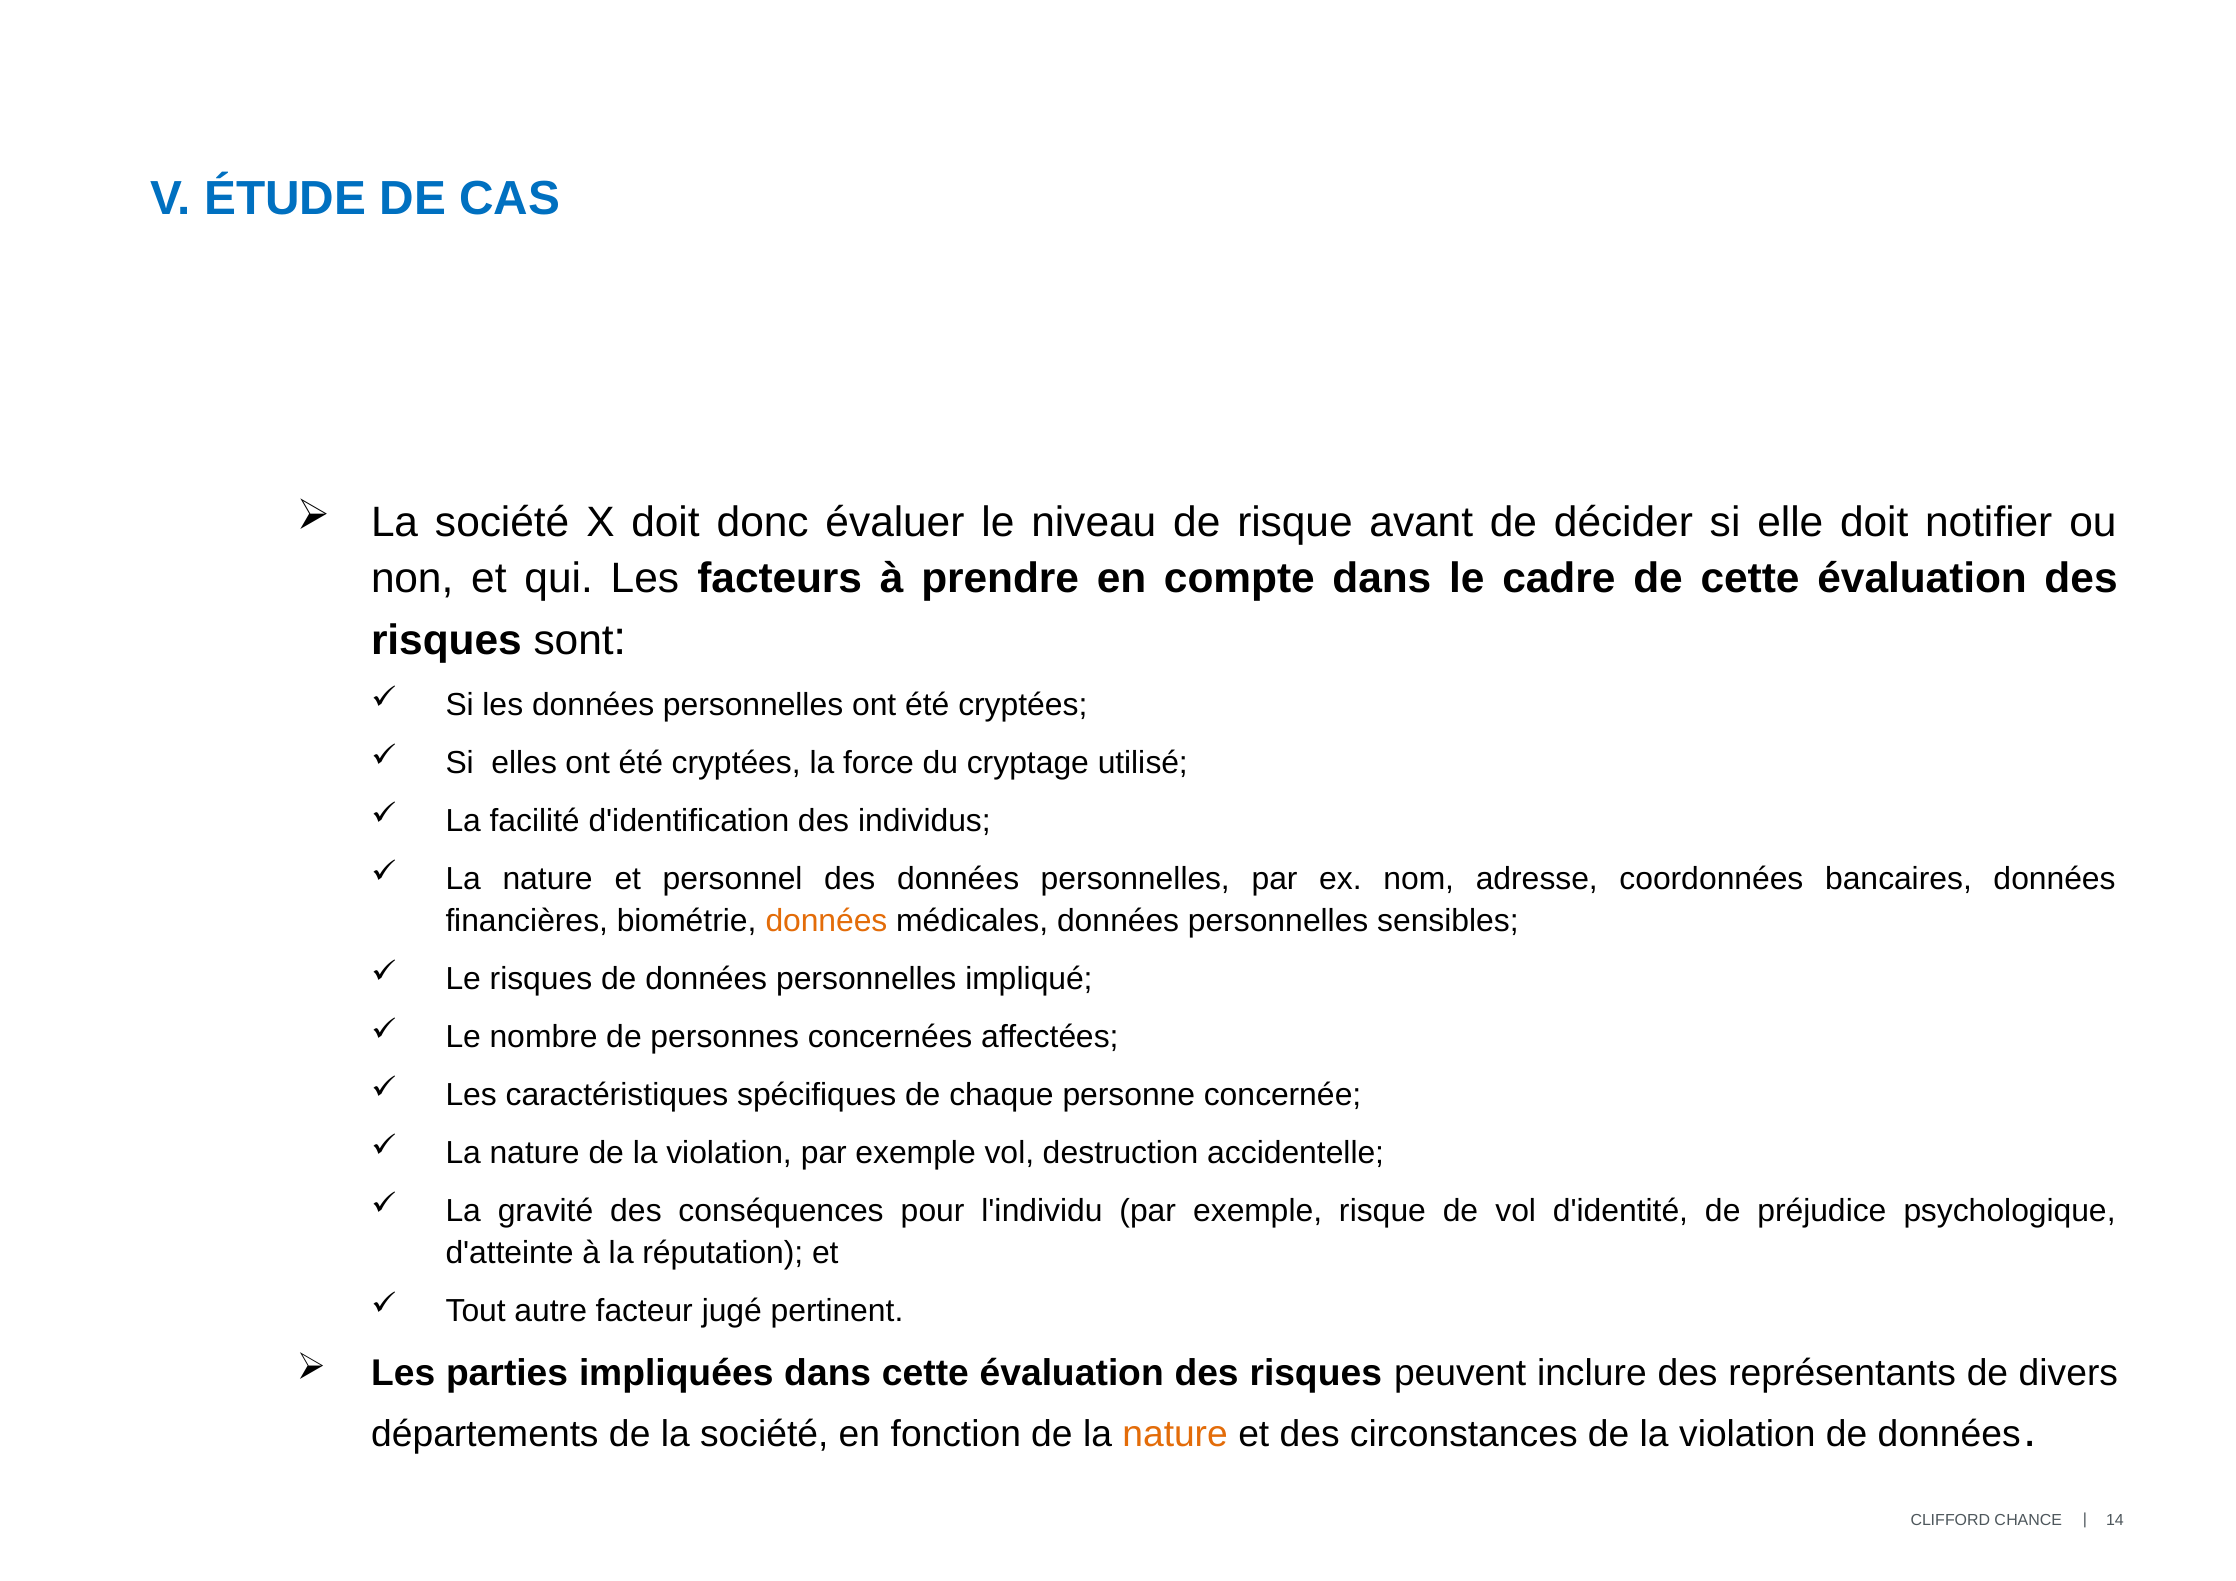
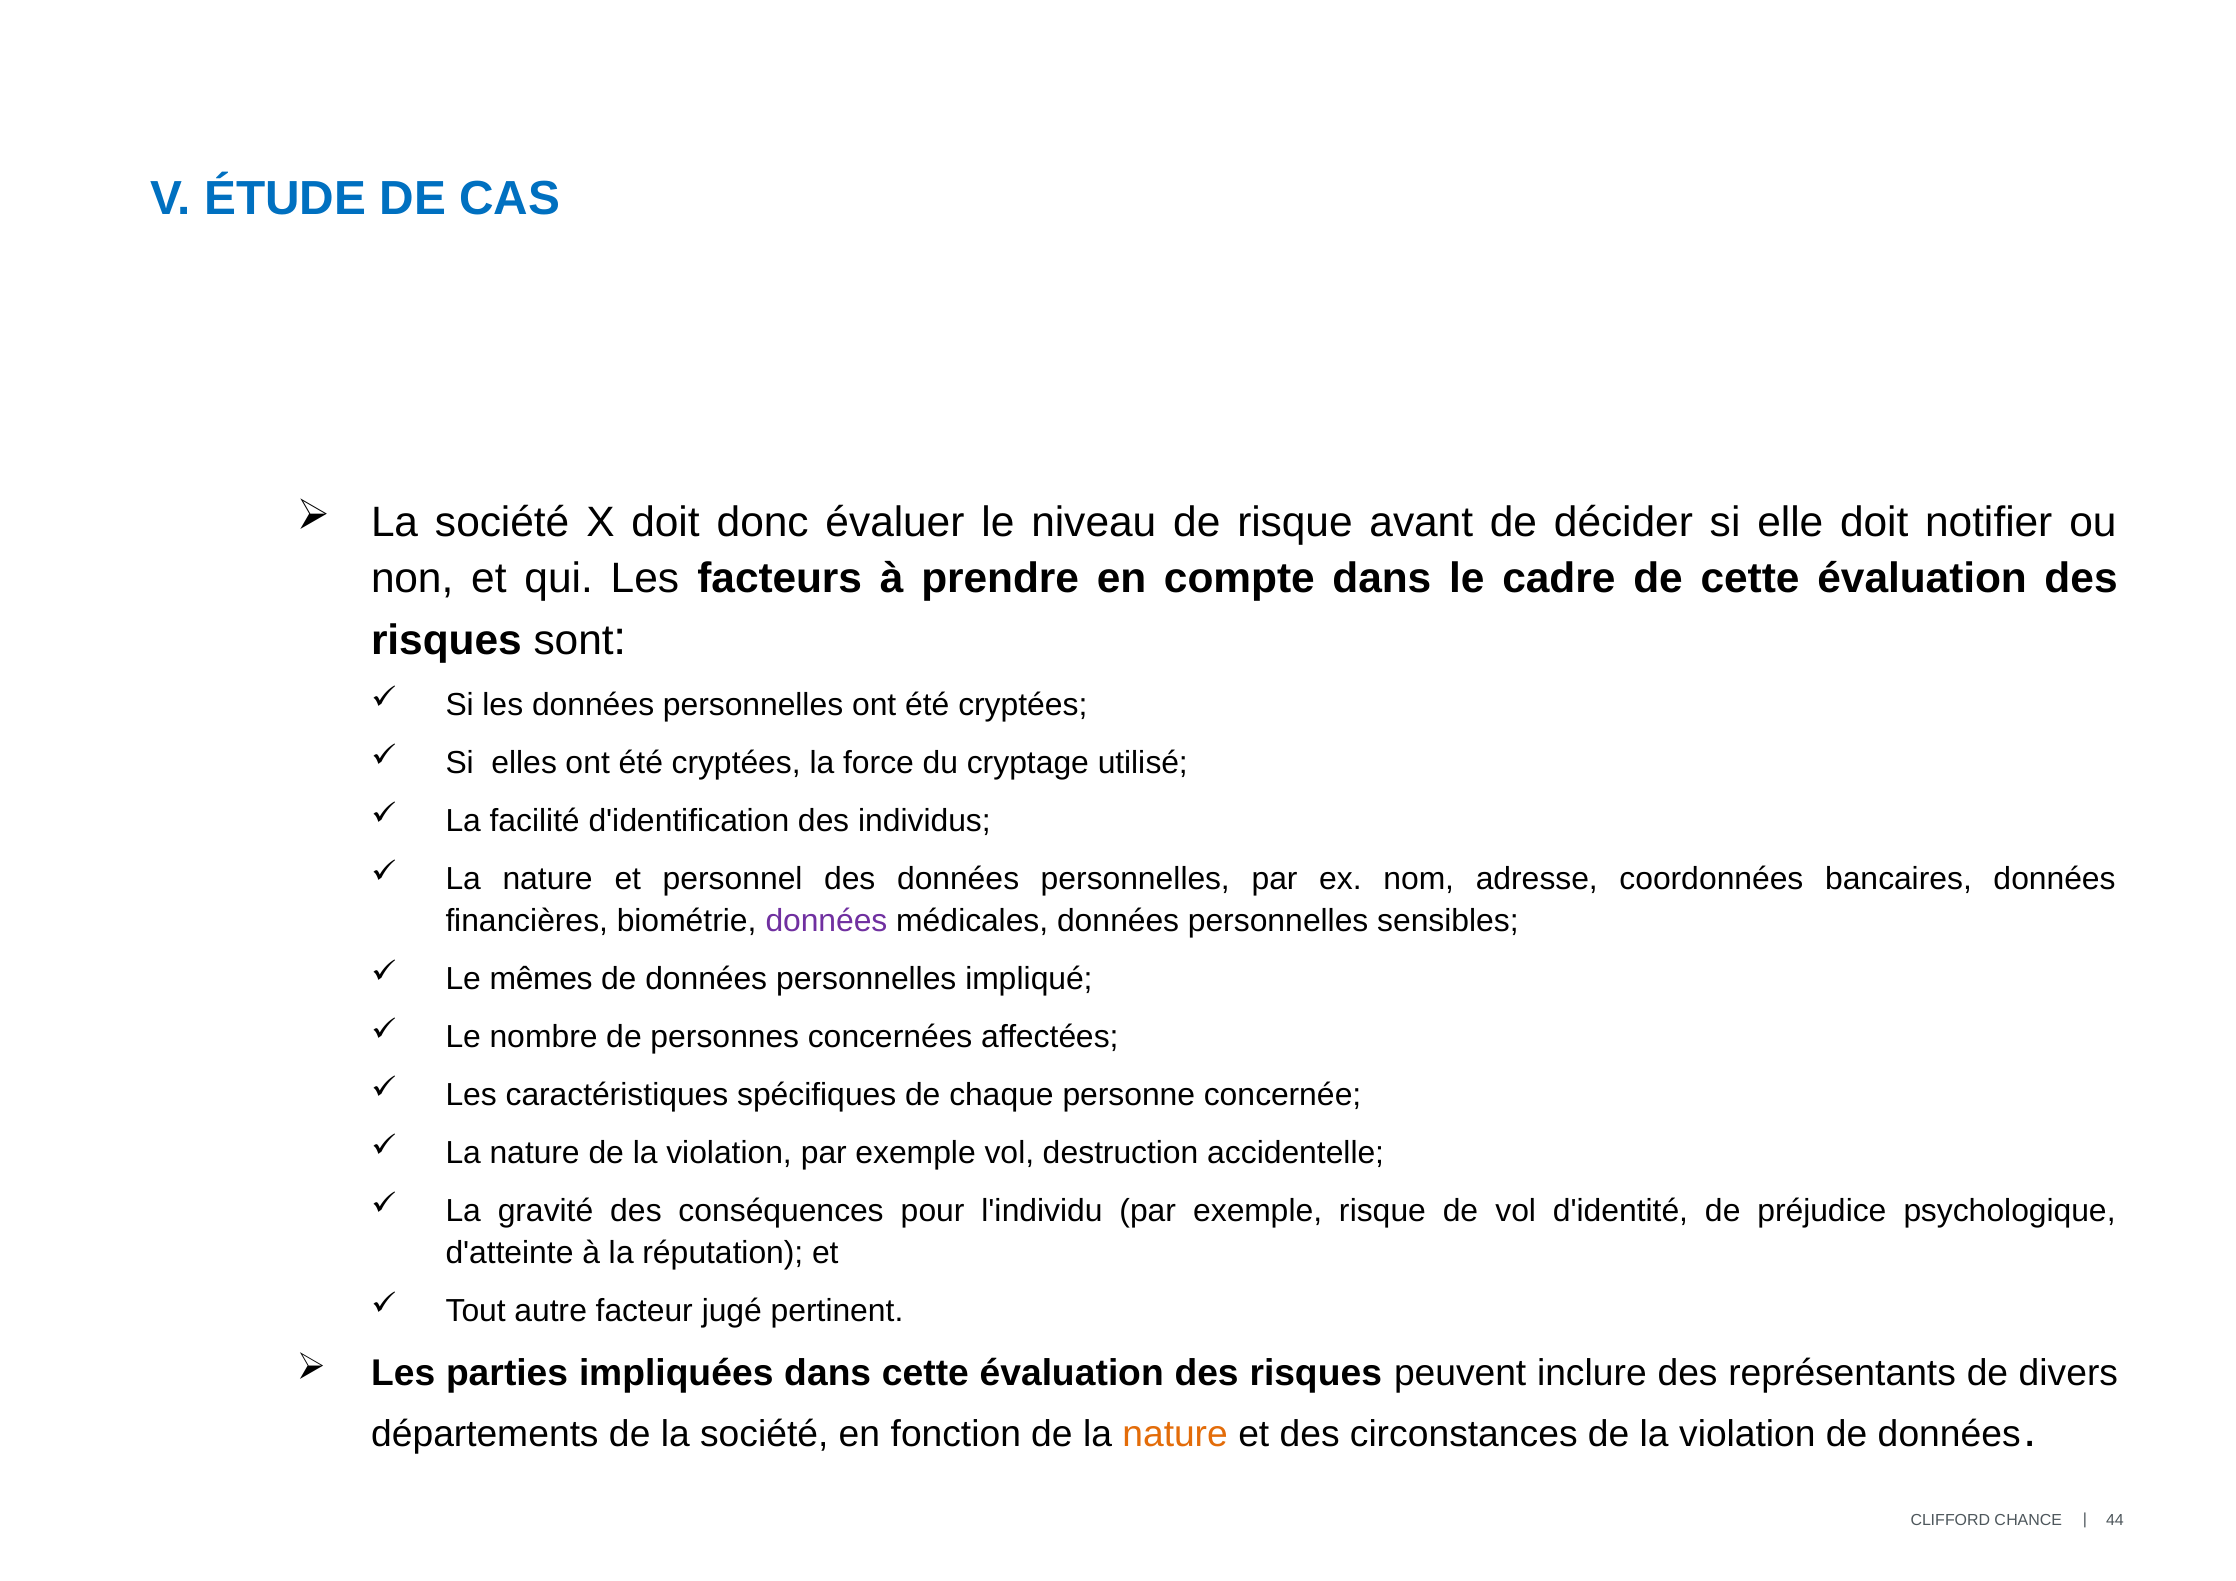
données colour: orange -> purple (826, 921)
Le risques: risques -> mêmes (541, 979)
14: 14 -> 44 (2115, 1520)
